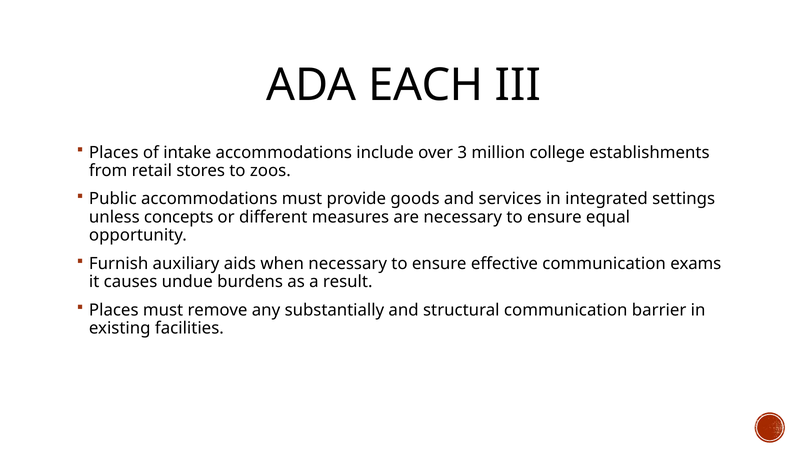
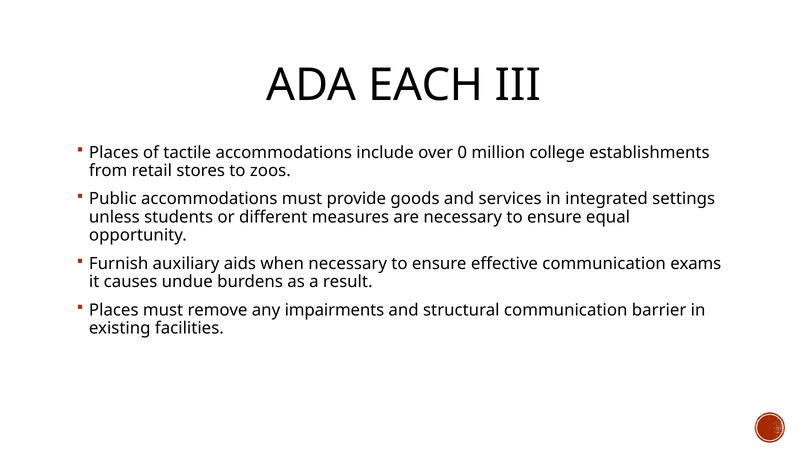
intake: intake -> tactile (187, 152)
3: 3 -> 0 (462, 152)
concepts: concepts -> students (179, 217)
substantially: substantially -> impairments (334, 310)
